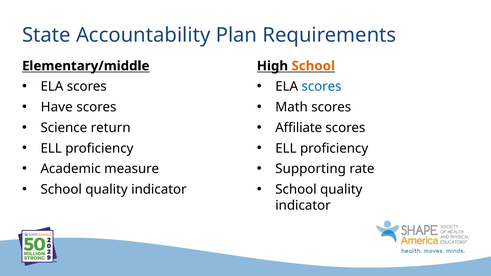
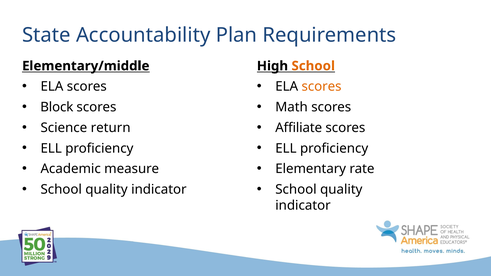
scores colour: blue -> orange (322, 87)
Have: Have -> Block (57, 107)
Supporting: Supporting -> Elementary (311, 169)
